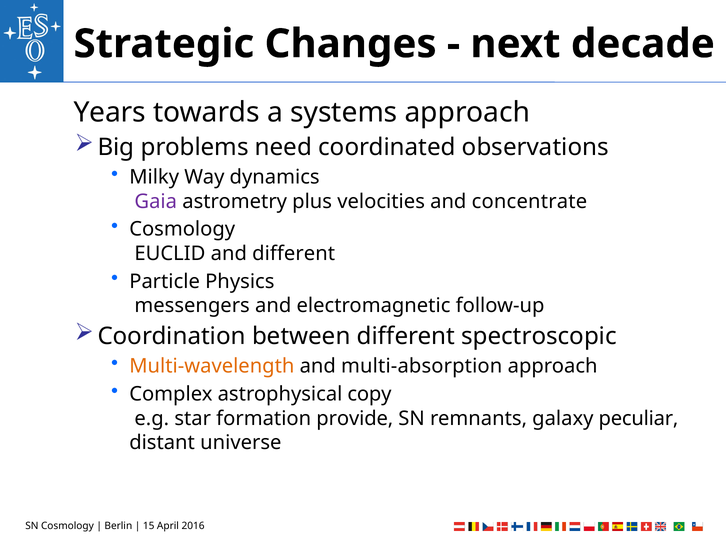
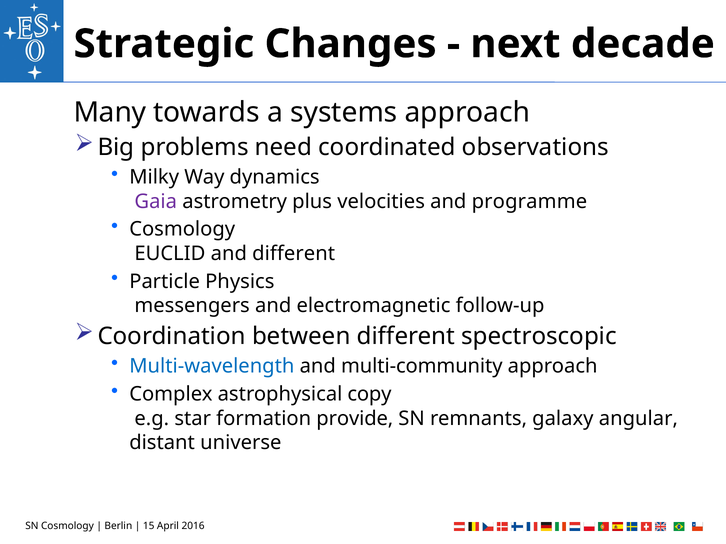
Years: Years -> Many (110, 112)
concentrate: concentrate -> programme (529, 202)
Multi-wavelength colour: orange -> blue (212, 367)
multi-absorption: multi-absorption -> multi-community (422, 367)
peculiar: peculiar -> angular (638, 419)
